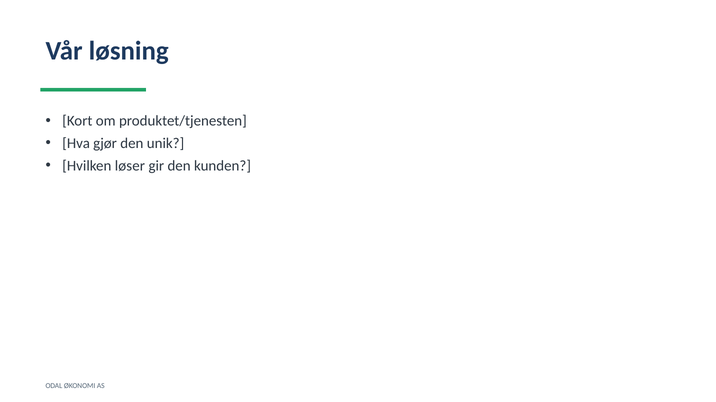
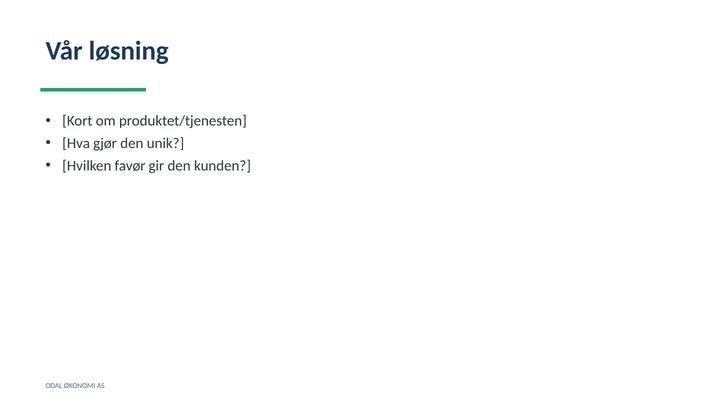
løser: løser -> favør (130, 166)
